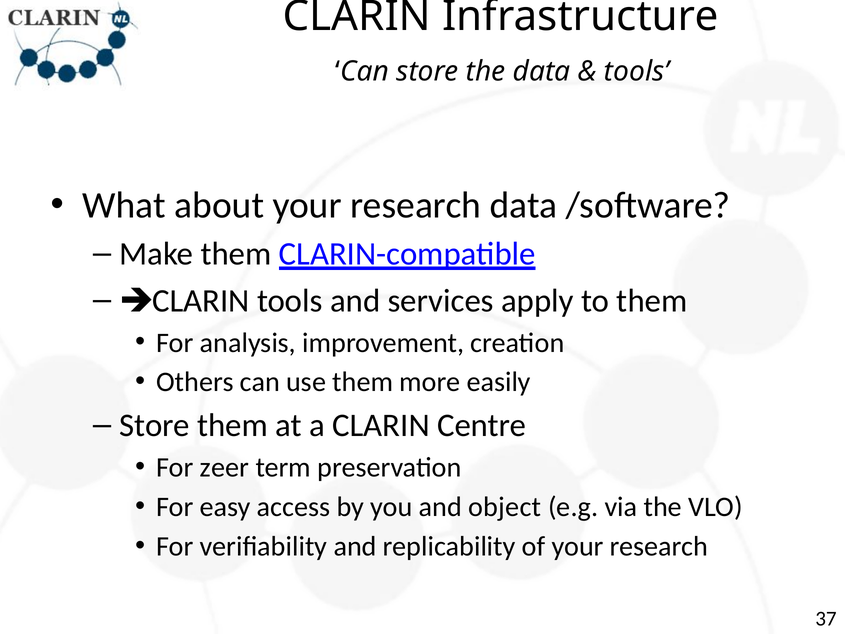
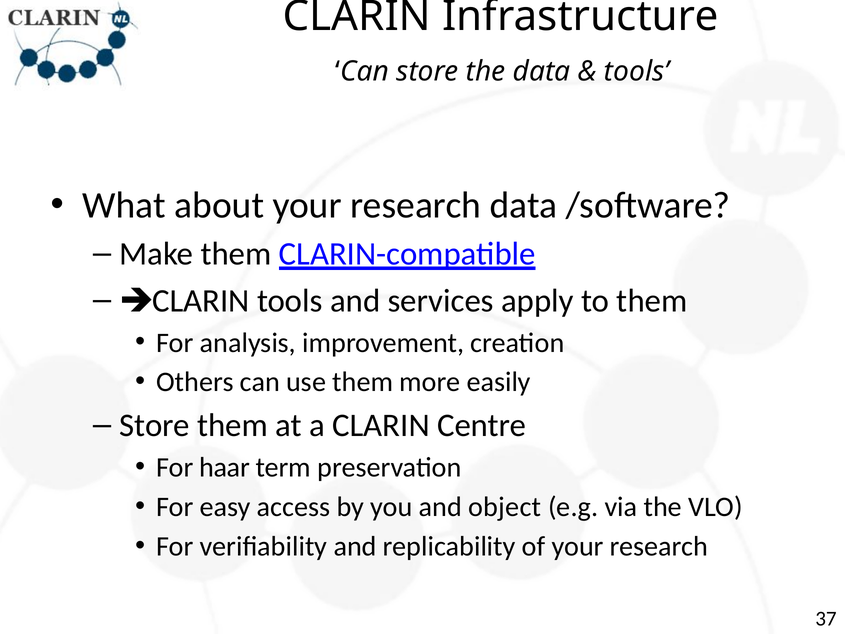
zeer: zeer -> haar (225, 467)
